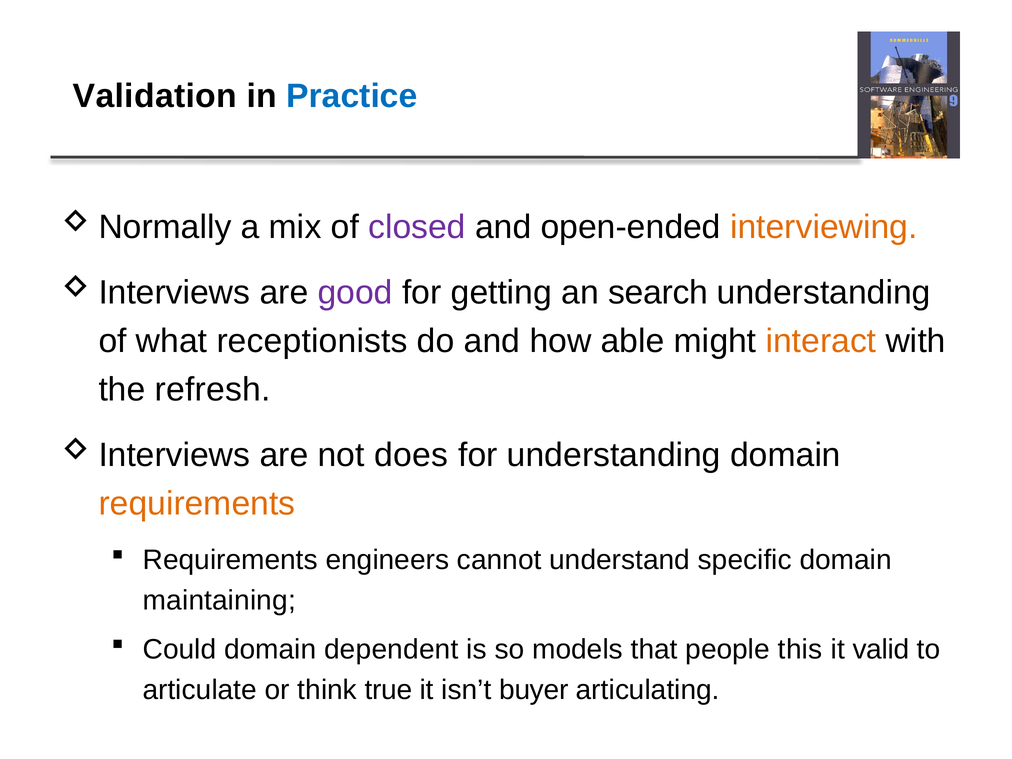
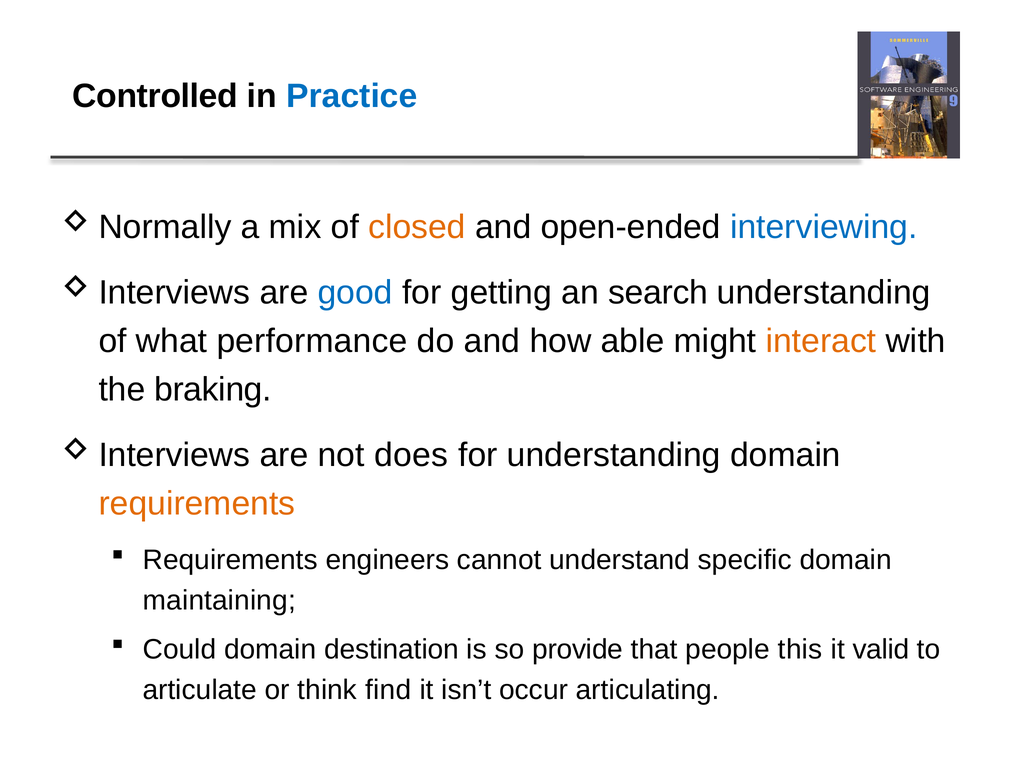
Validation: Validation -> Controlled (155, 96)
closed colour: purple -> orange (417, 227)
interviewing colour: orange -> blue (824, 227)
good colour: purple -> blue (355, 293)
receptionists: receptionists -> performance (312, 341)
refresh: refresh -> braking (213, 390)
dependent: dependent -> destination (391, 649)
models: models -> provide (578, 649)
true: true -> find (388, 690)
buyer: buyer -> occur (534, 690)
